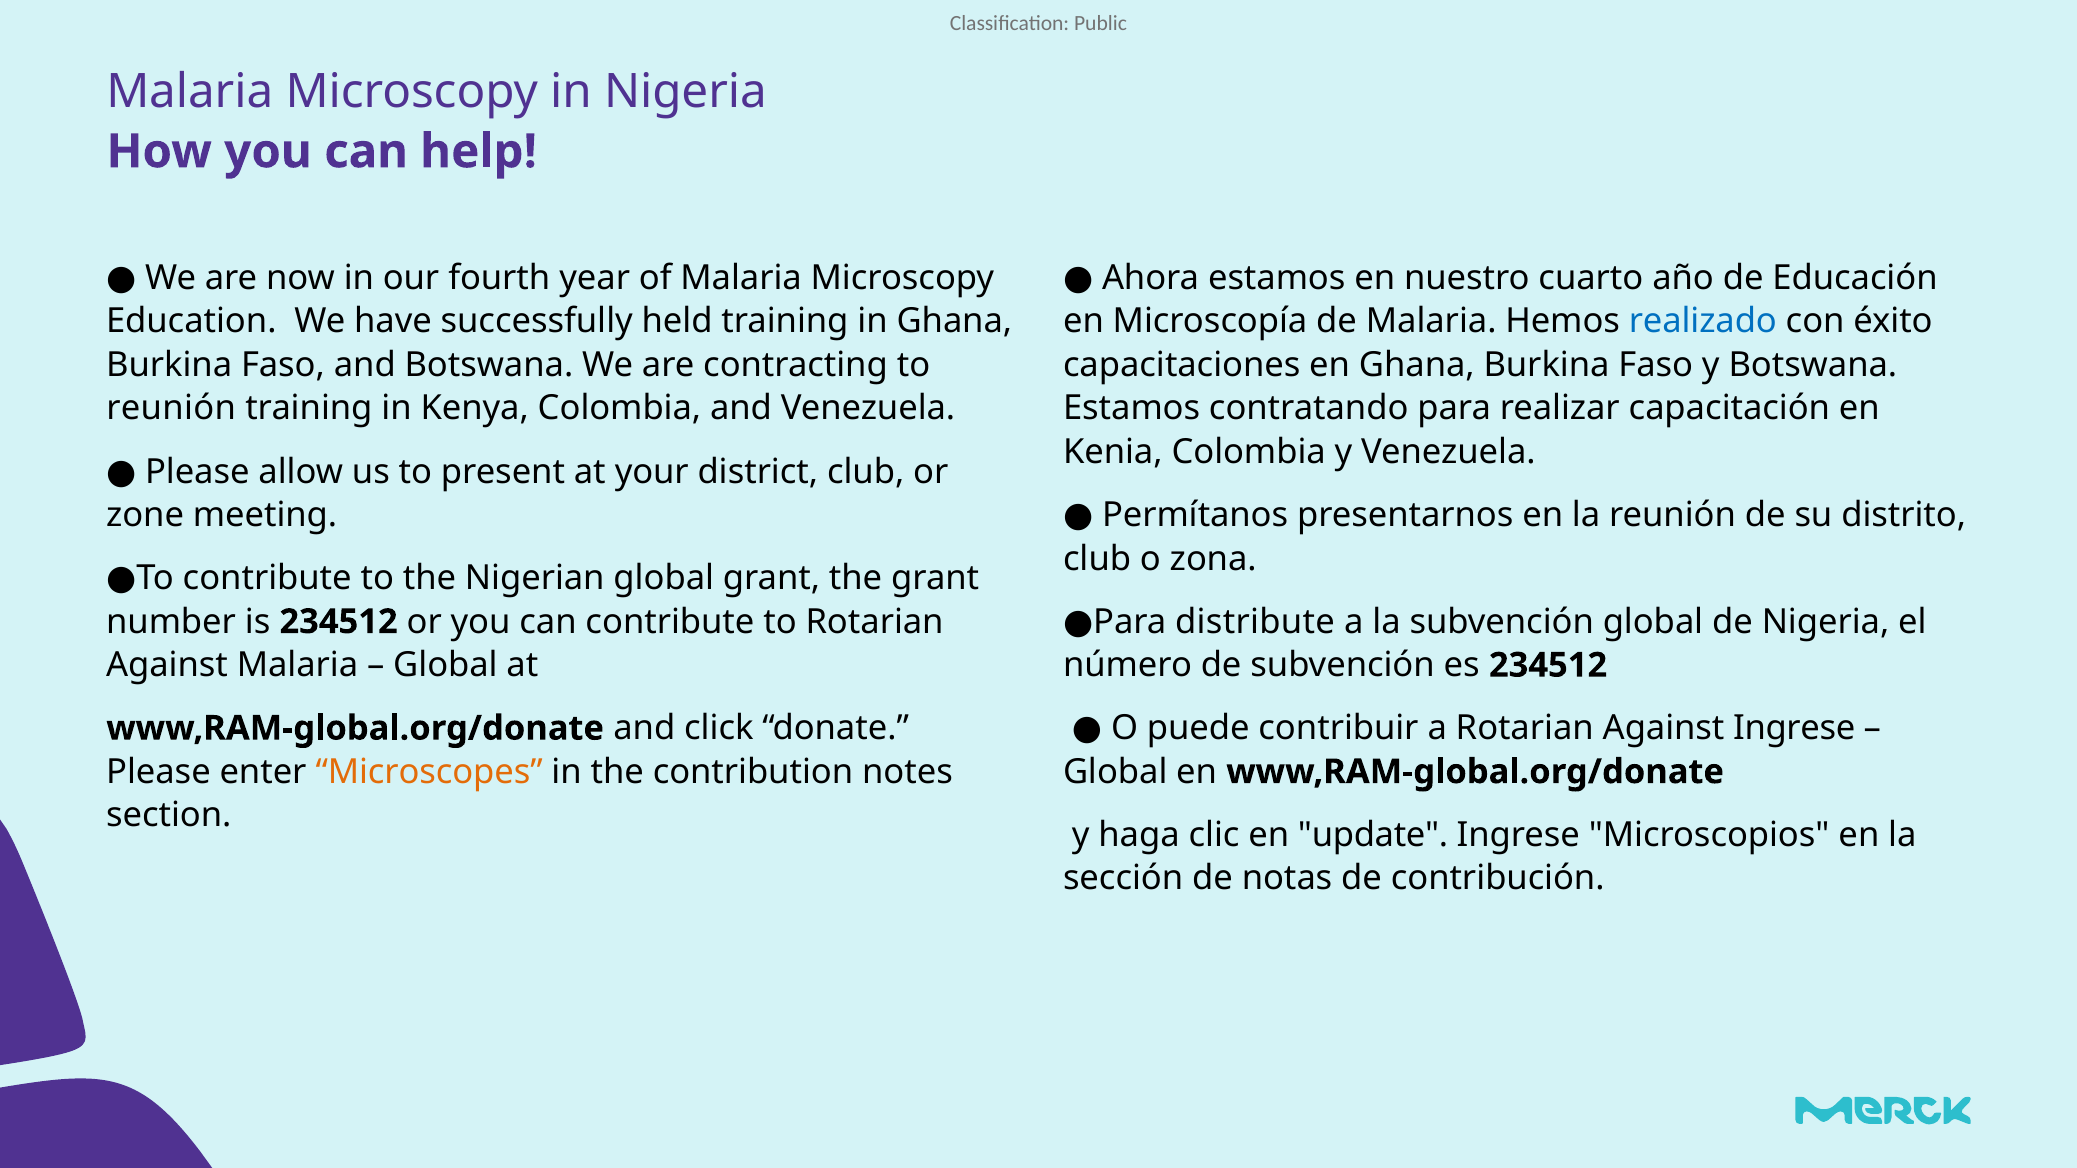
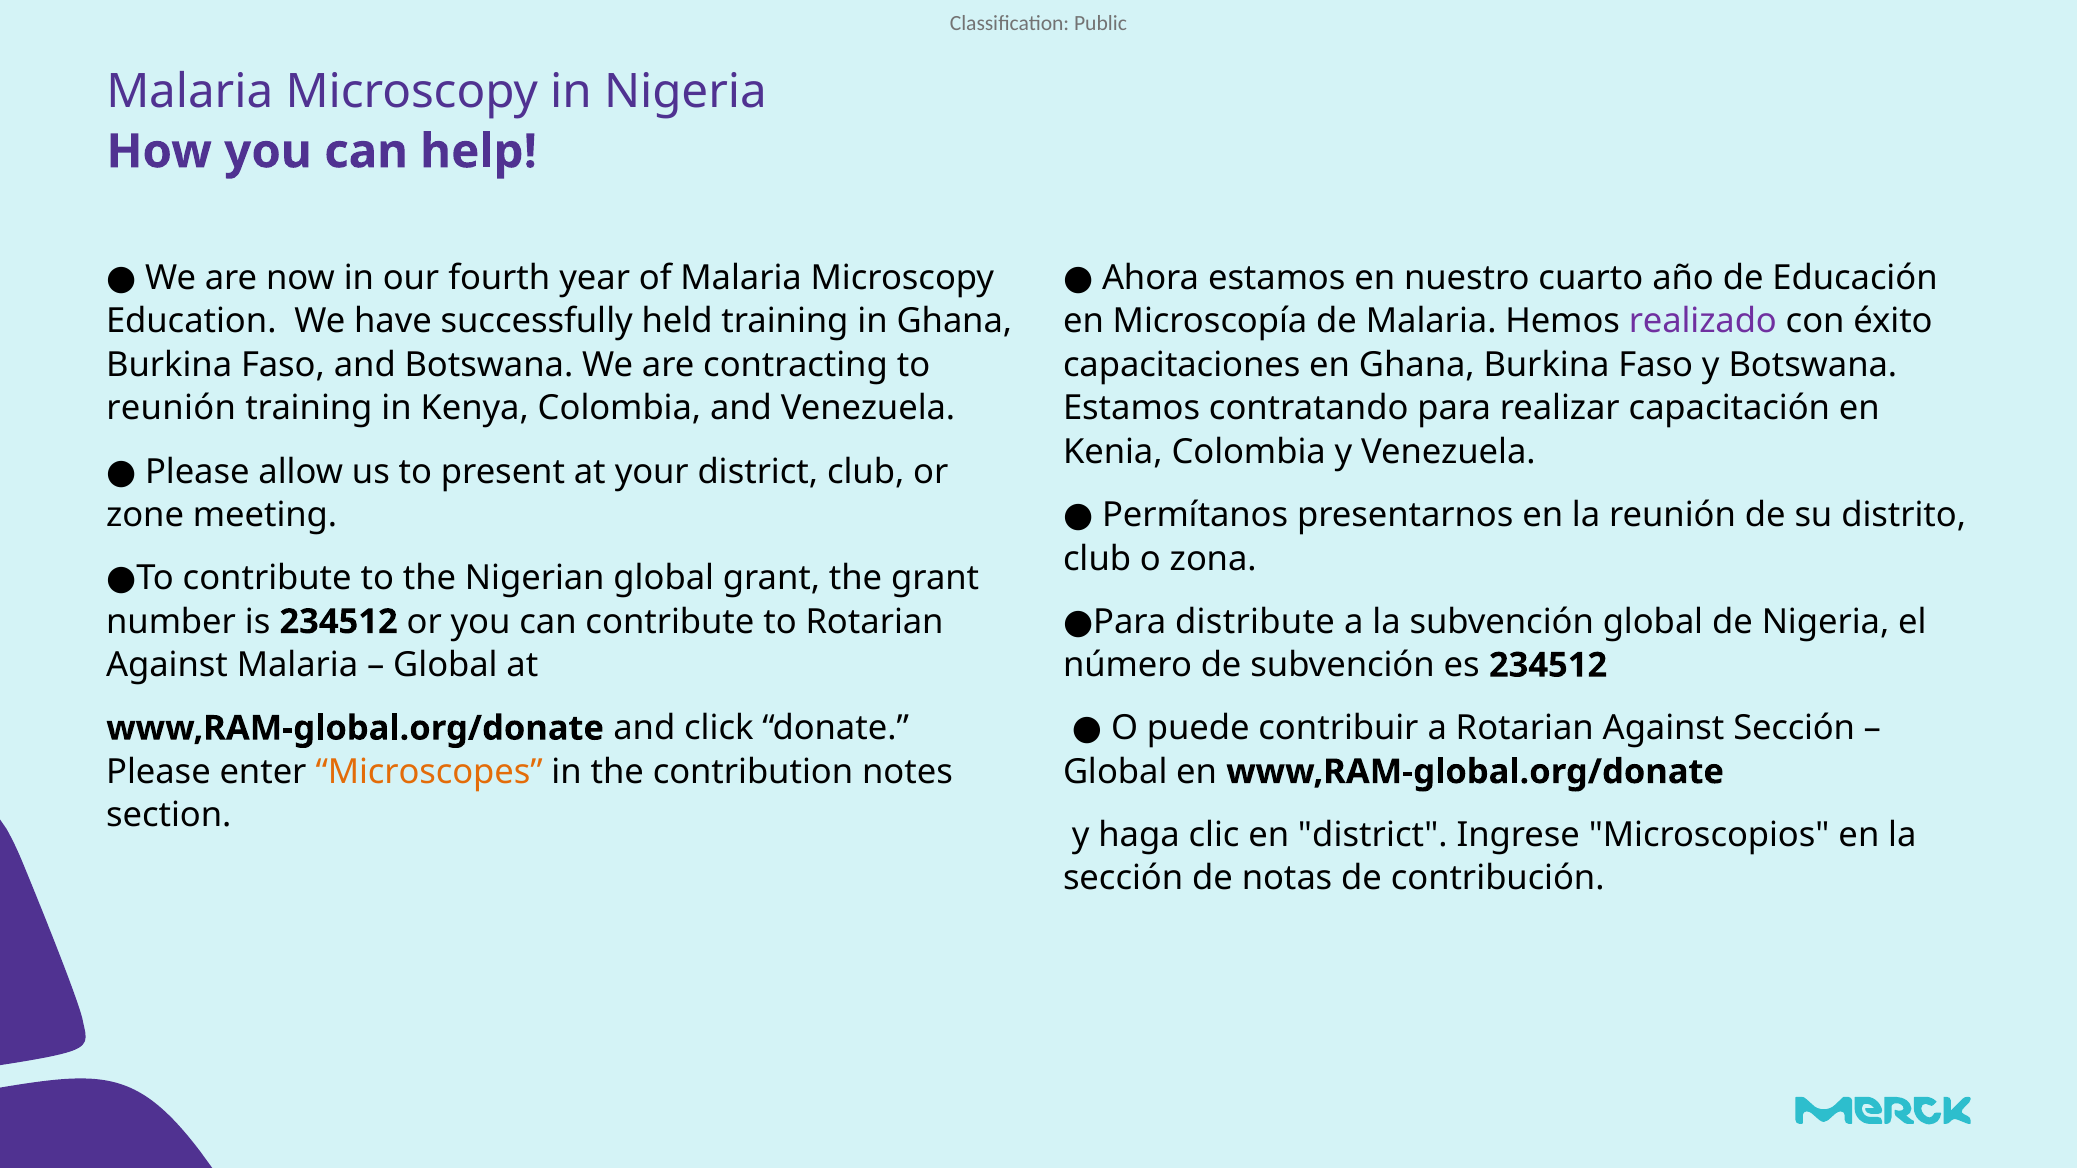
realizado colour: blue -> purple (1703, 322)
Against Ingrese: Ingrese -> Sección (1794, 728)
en update: update -> district (1373, 835)
